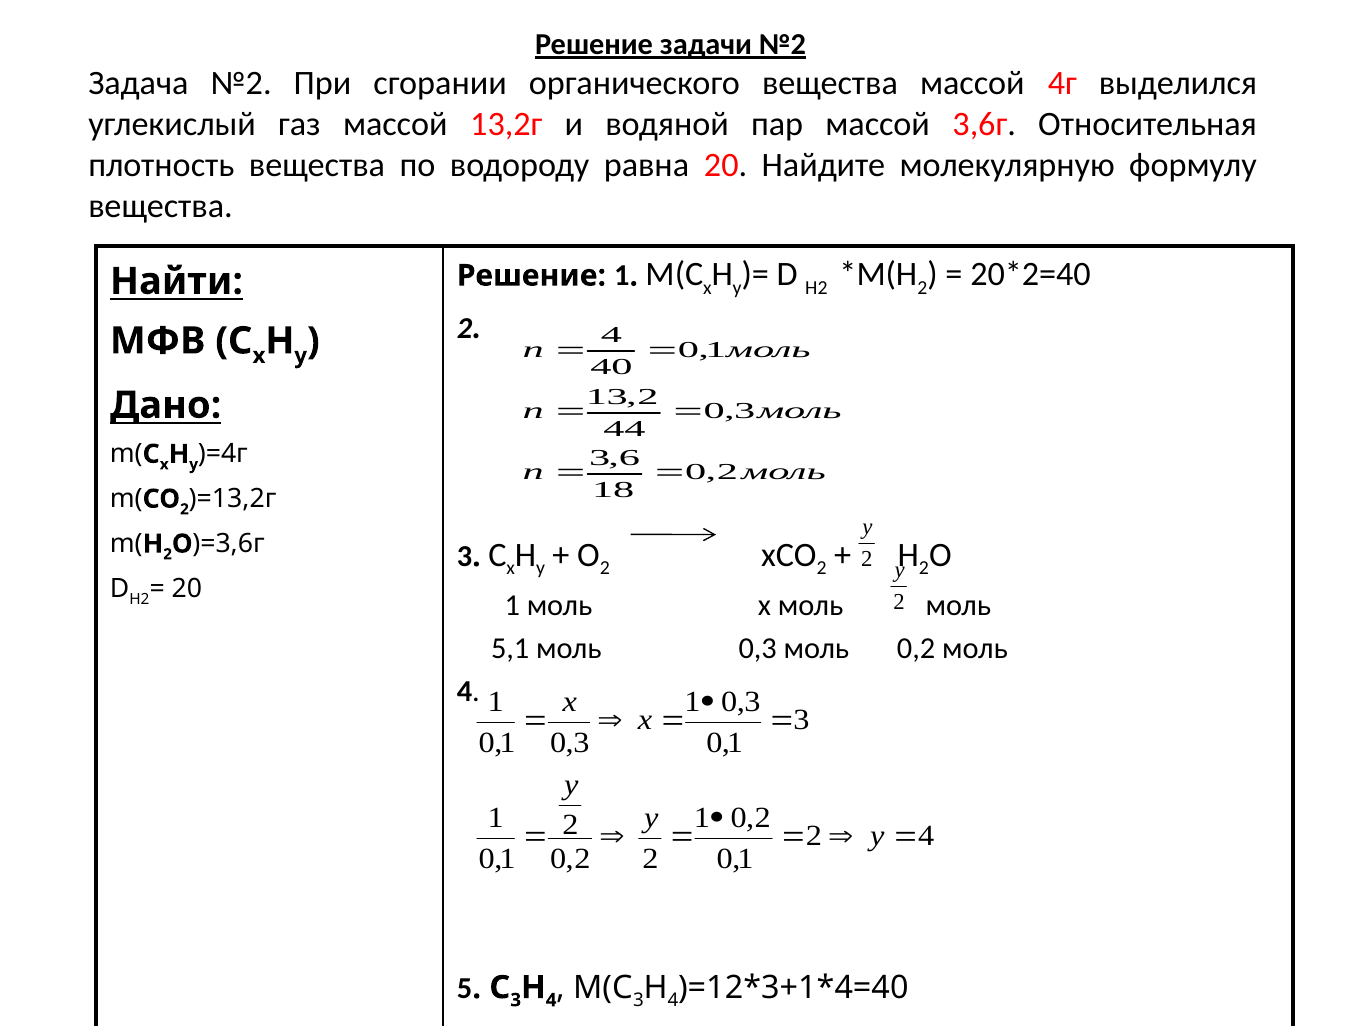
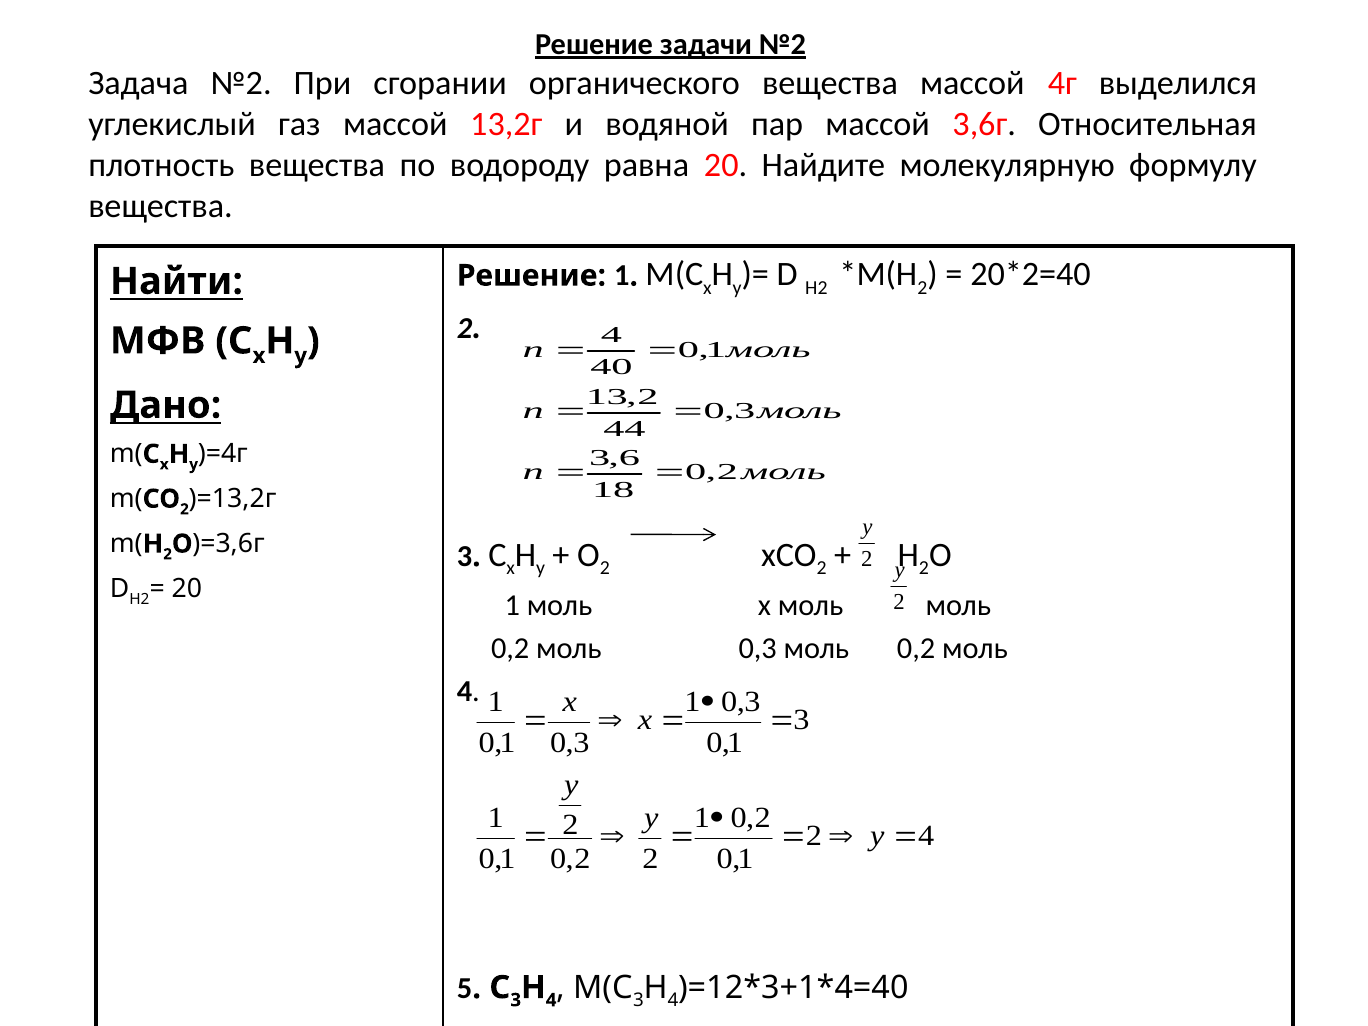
5,1: 5,1 -> 0,2 (510, 648)
